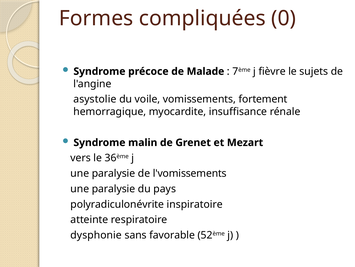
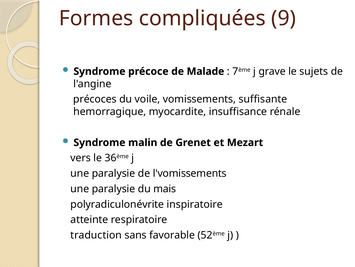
0: 0 -> 9 (284, 18)
fièvre: fièvre -> grave (272, 71)
asystolie: asystolie -> précoces (95, 99)
fortement: fortement -> suffisante (263, 99)
pays: pays -> mais (165, 188)
dysphonie: dysphonie -> traduction (96, 235)
